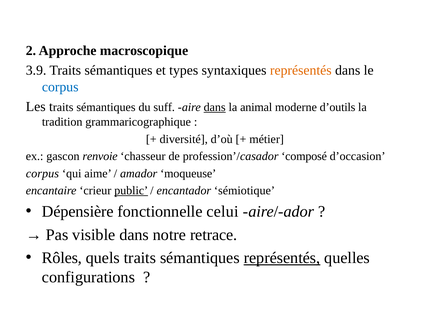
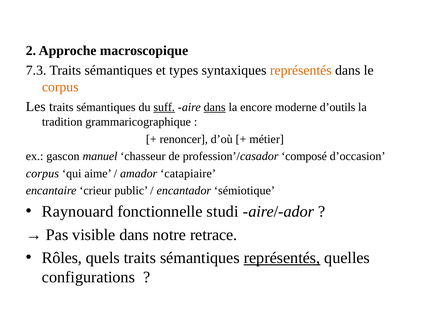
3.9: 3.9 -> 7.3 (36, 71)
corpus colour: blue -> orange (60, 87)
suff underline: none -> present (164, 107)
animal: animal -> encore (256, 107)
diversité: diversité -> renoncer (184, 139)
renvoie: renvoie -> manuel (100, 156)
moqueuse: moqueuse -> catapiaire (188, 174)
public underline: present -> none (131, 191)
Dépensière: Dépensière -> Raynouard (78, 212)
celui: celui -> studi (223, 212)
